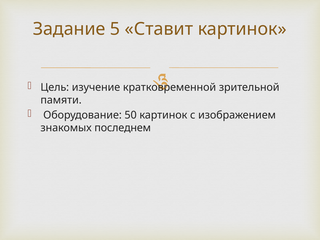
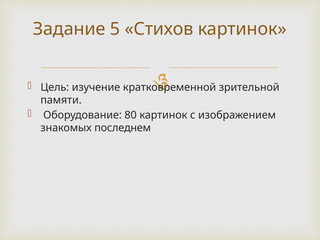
Ставит: Ставит -> Стихов (159, 29)
50: 50 -> 80 (131, 115)
